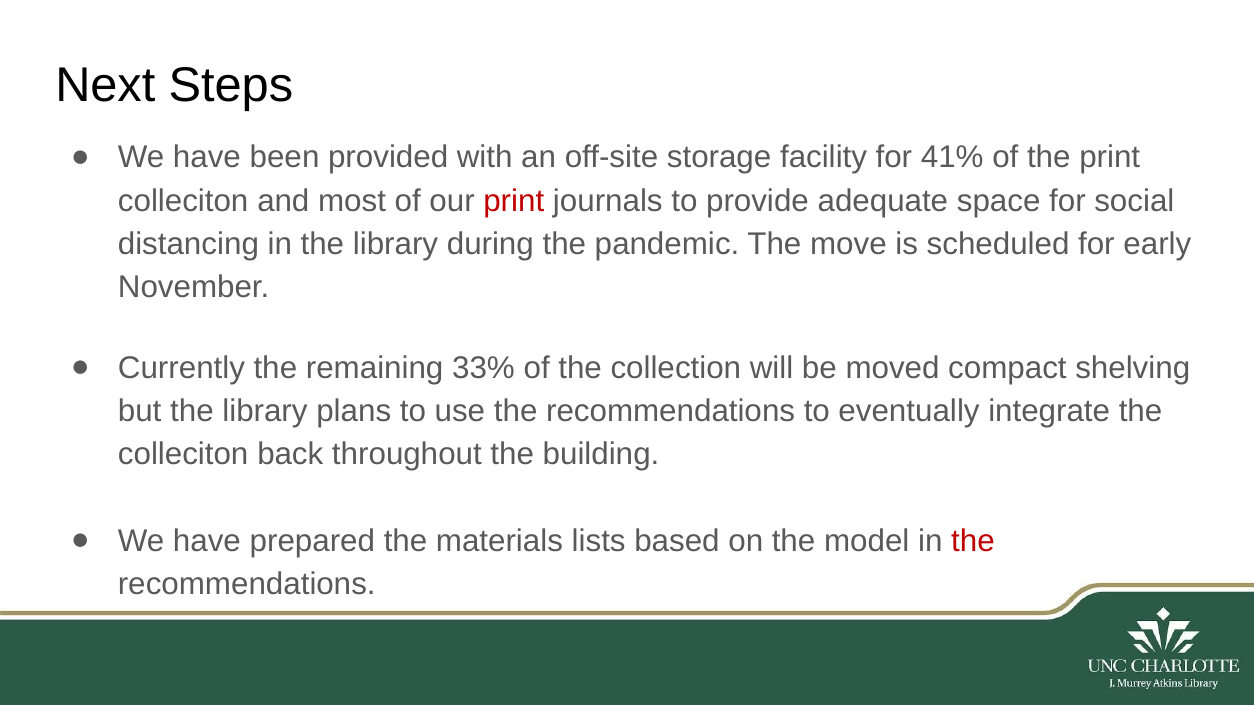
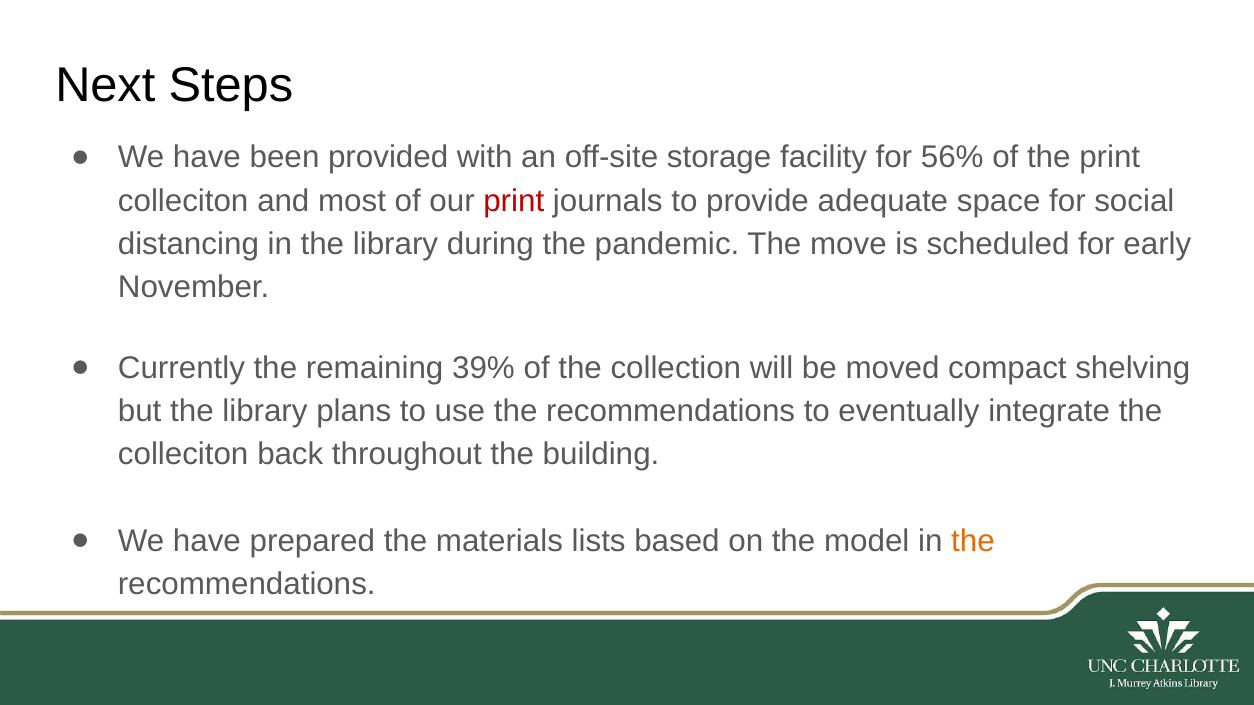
41%: 41% -> 56% (952, 158)
33%: 33% -> 39% (483, 368)
the colour: red -> orange (973, 541)
